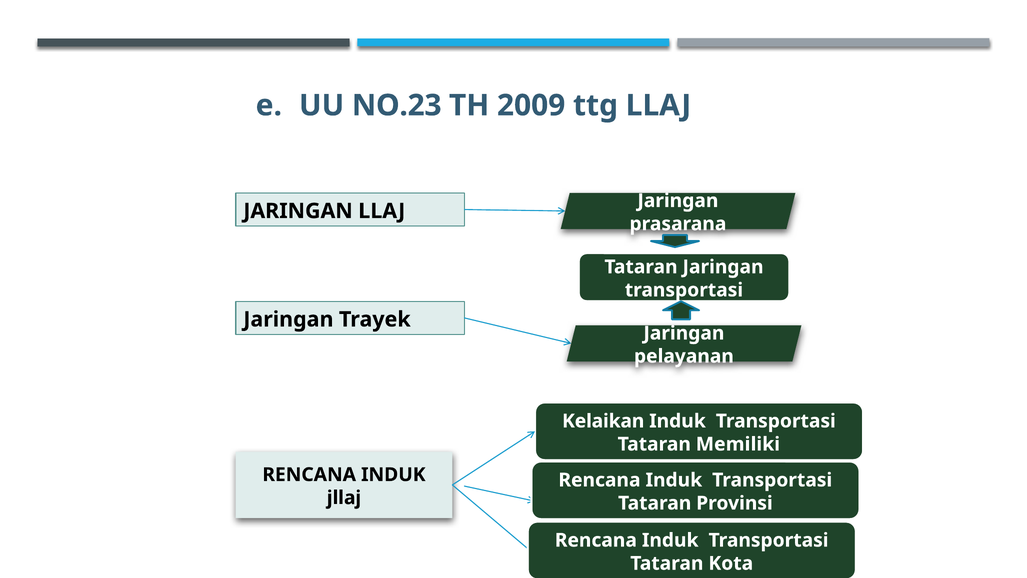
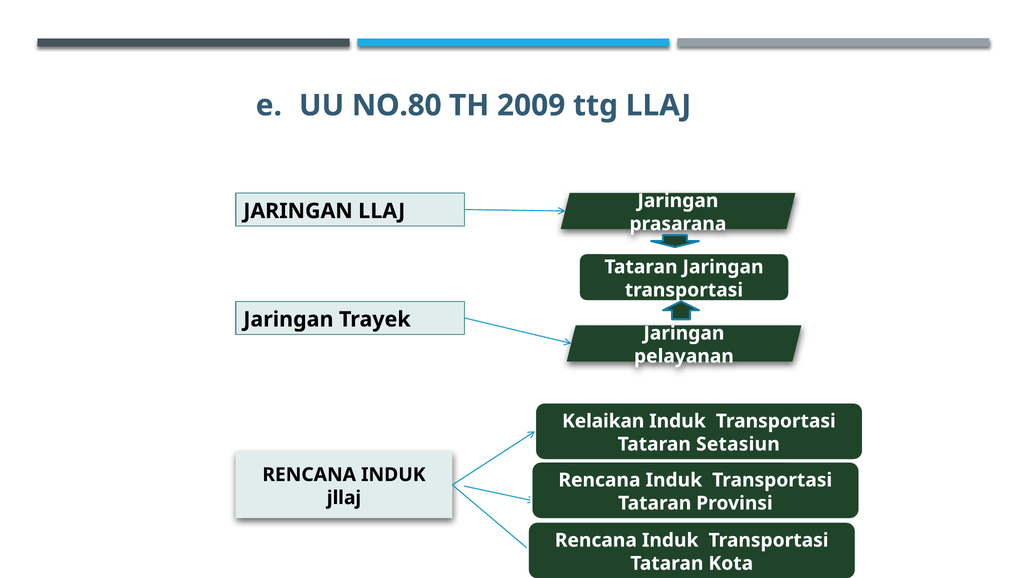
NO.23: NO.23 -> NO.80 (397, 105)
Memiliki: Memiliki -> Setasiun (738, 444)
